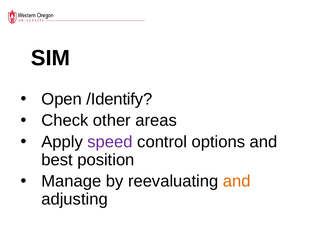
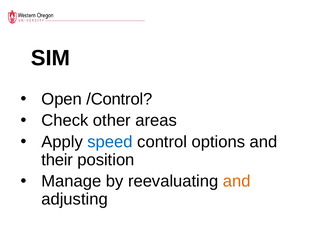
/Identify: /Identify -> /Control (119, 99)
speed colour: purple -> blue (110, 142)
best: best -> their (57, 160)
